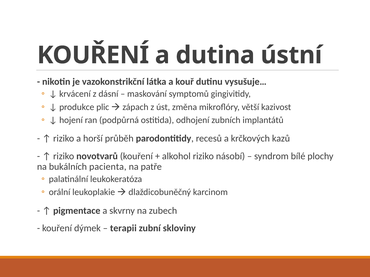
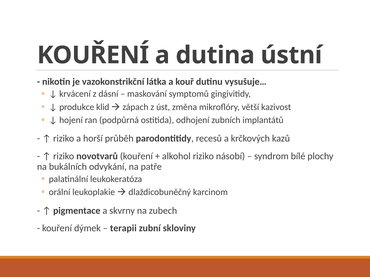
plic: plic -> klid (103, 107)
pacienta: pacienta -> odvykání (108, 167)
